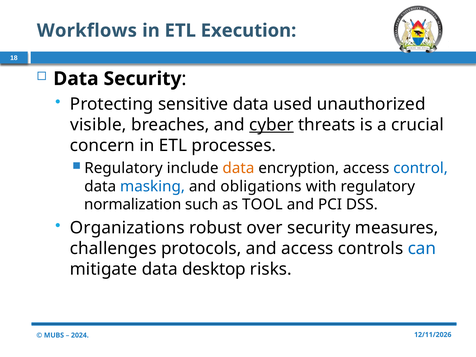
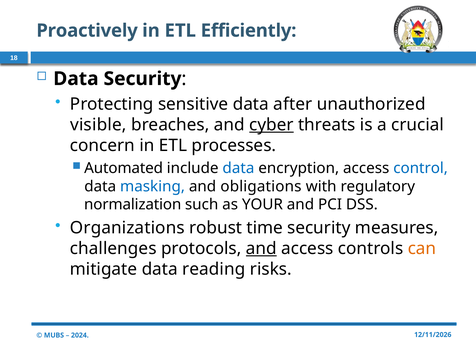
Workflows: Workflows -> Proactively (87, 31)
Execution: Execution -> Efficiently (249, 31)
used: used -> after (293, 104)
Regulatory: Regulatory -> Automated (124, 168)
data colour: orange -> blue (238, 168)
TOOL: TOOL -> YOUR (262, 205)
over: over -> time (265, 228)
and underline: none -> present (261, 249)
can colour: blue -> orange (422, 249)
desktop: desktop -> reading (214, 269)
